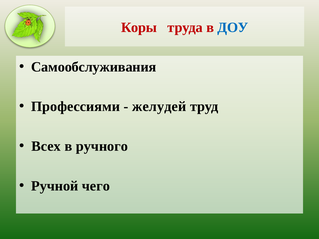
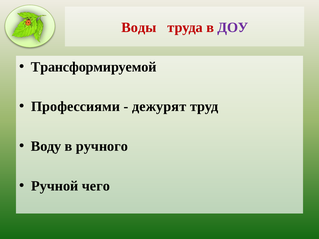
Коры: Коры -> Воды (139, 27)
ДОУ colour: blue -> purple (233, 27)
Самообслуживания: Самообслуживания -> Трансформируемой (94, 67)
желудей: желудей -> дежурят (159, 107)
Всех: Всех -> Воду (46, 146)
